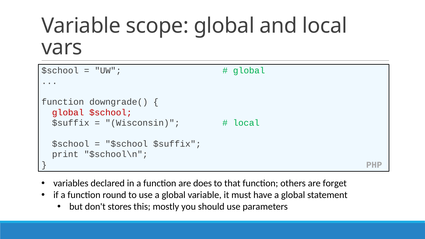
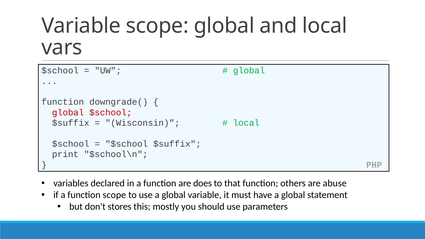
forget: forget -> abuse (335, 183)
function round: round -> scope (114, 195)
